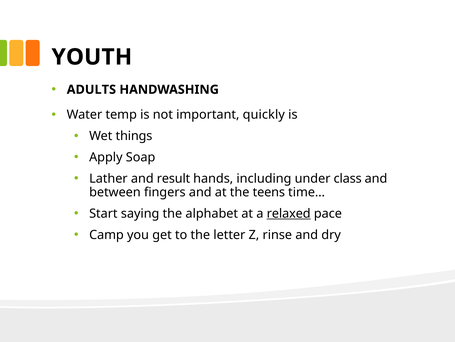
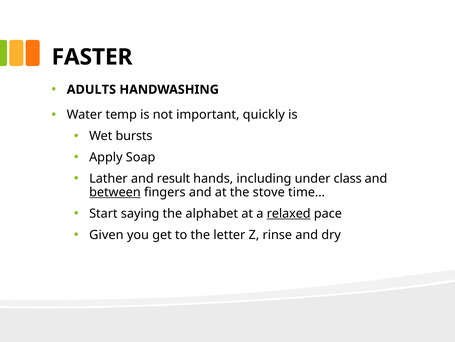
YOUTH: YOUTH -> FASTER (92, 57)
things: things -> bursts (134, 136)
between underline: none -> present (115, 192)
teens: teens -> stove (269, 192)
Camp: Camp -> Given (106, 234)
